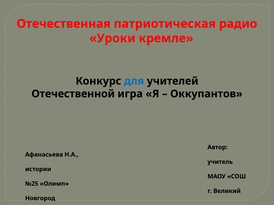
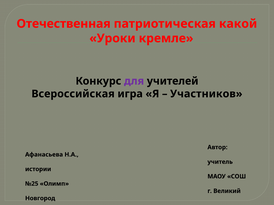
радио: радио -> какой (238, 24)
для colour: blue -> purple (134, 81)
Отечественной: Отечественной -> Всероссийская (73, 94)
Оккупантов: Оккупантов -> Участников (206, 94)
